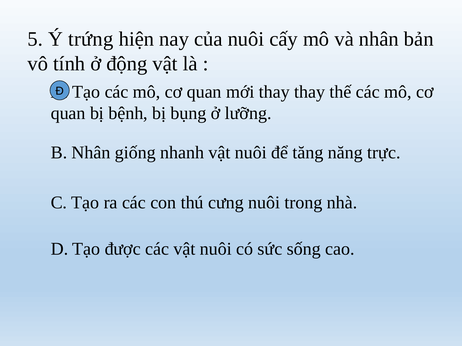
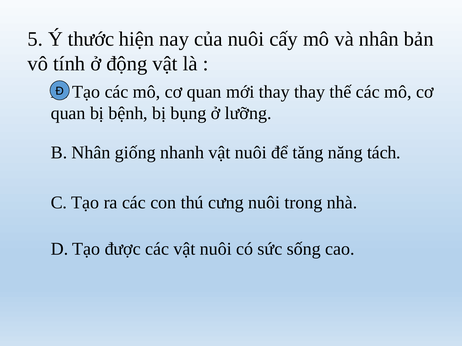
trứng: trứng -> thước (91, 39)
trực: trực -> tách (384, 153)
